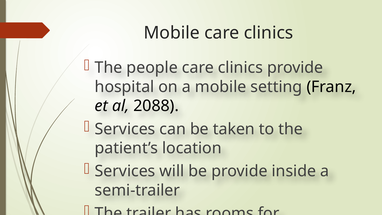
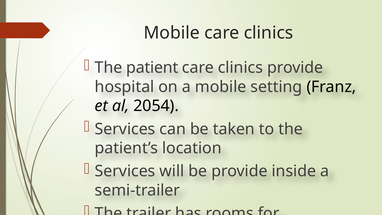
people: people -> patient (152, 68)
2088: 2088 -> 2054 (156, 106)
